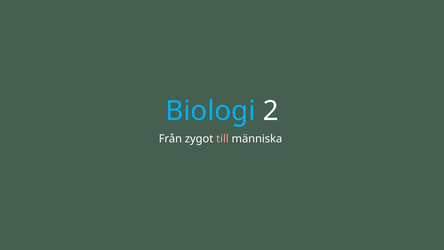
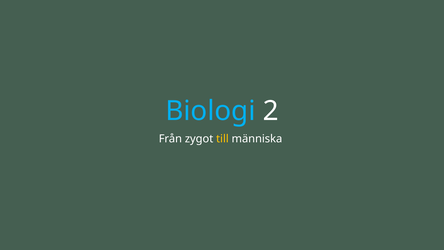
till colour: pink -> yellow (222, 139)
